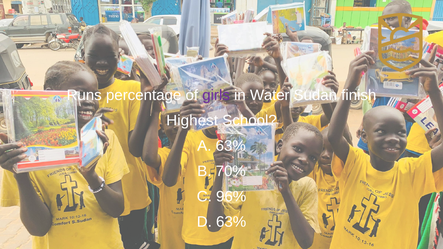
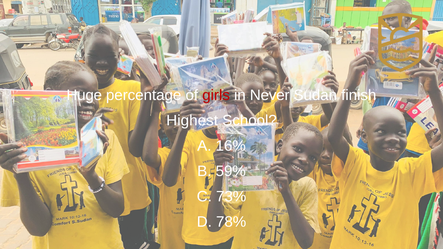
Runs: Runs -> Huge (84, 95)
girls colour: purple -> red (216, 95)
Water: Water -> Never (270, 95)
A 63%: 63% -> 16% (231, 146)
70%: 70% -> 59% (231, 171)
96%: 96% -> 73% (231, 197)
D 63%: 63% -> 78% (231, 222)
